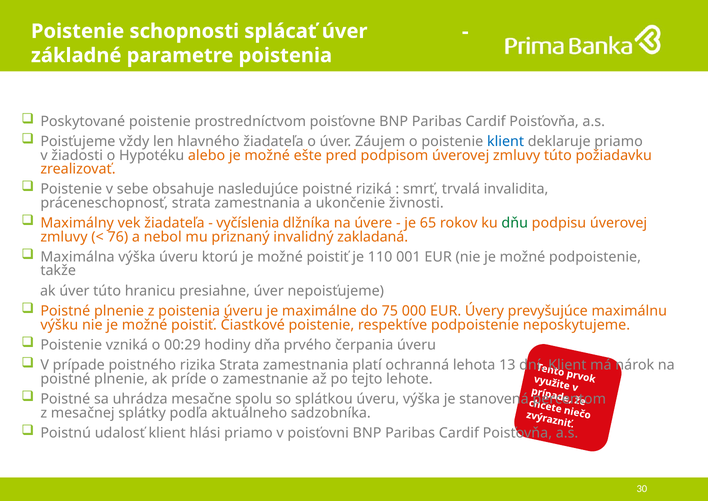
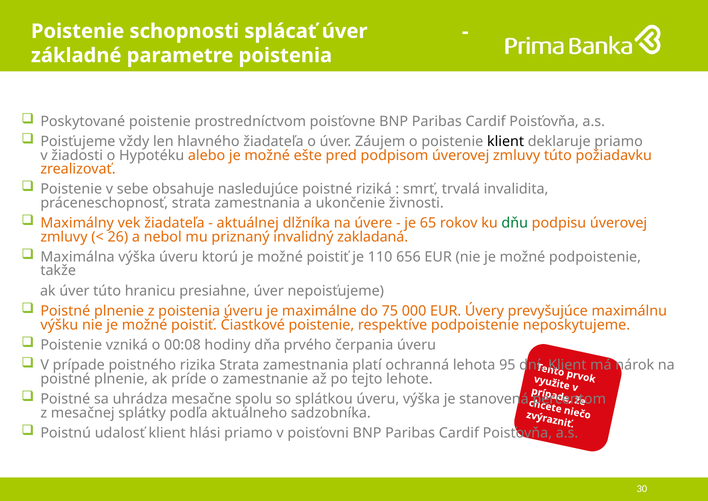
klient colour: blue -> black (506, 141)
vyčíslenia: vyčíslenia -> aktuálnej (248, 223)
76: 76 -> 26 (118, 237)
001: 001 -> 656 (408, 257)
00:29: 00:29 -> 00:08 (182, 345)
13: 13 -> 95 (507, 365)
